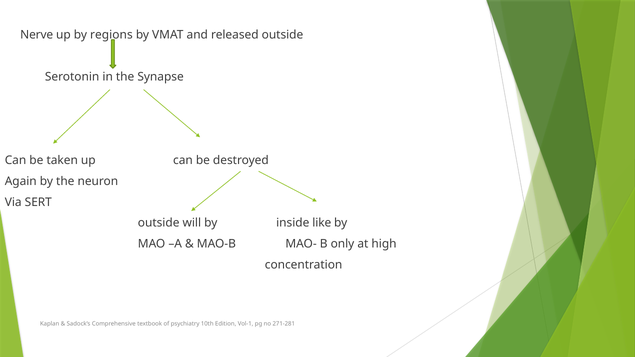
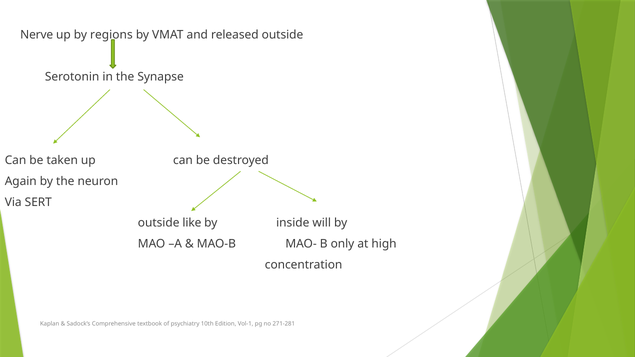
will: will -> like (192, 223)
like: like -> will (322, 223)
